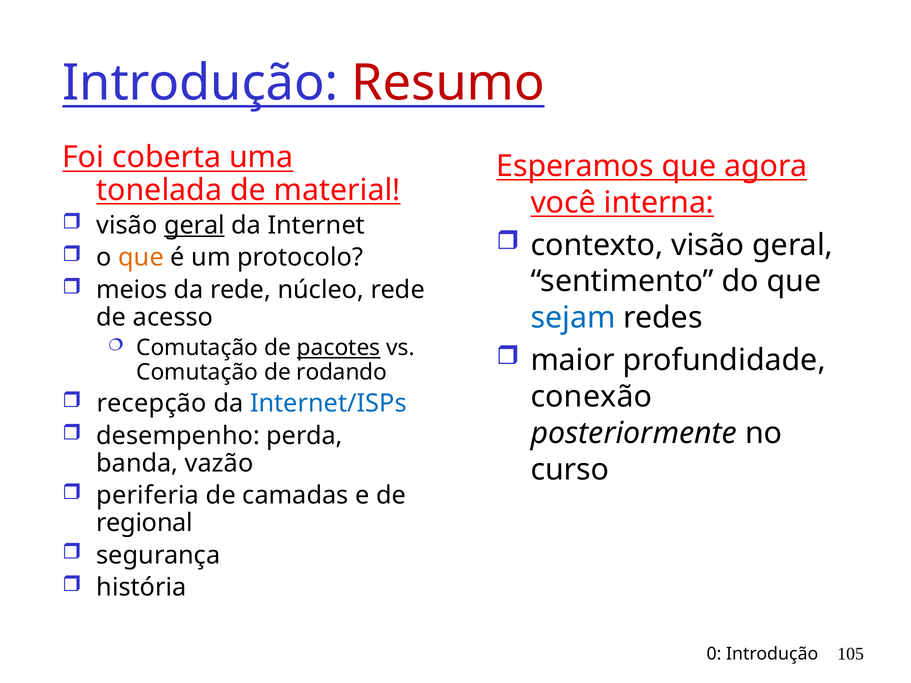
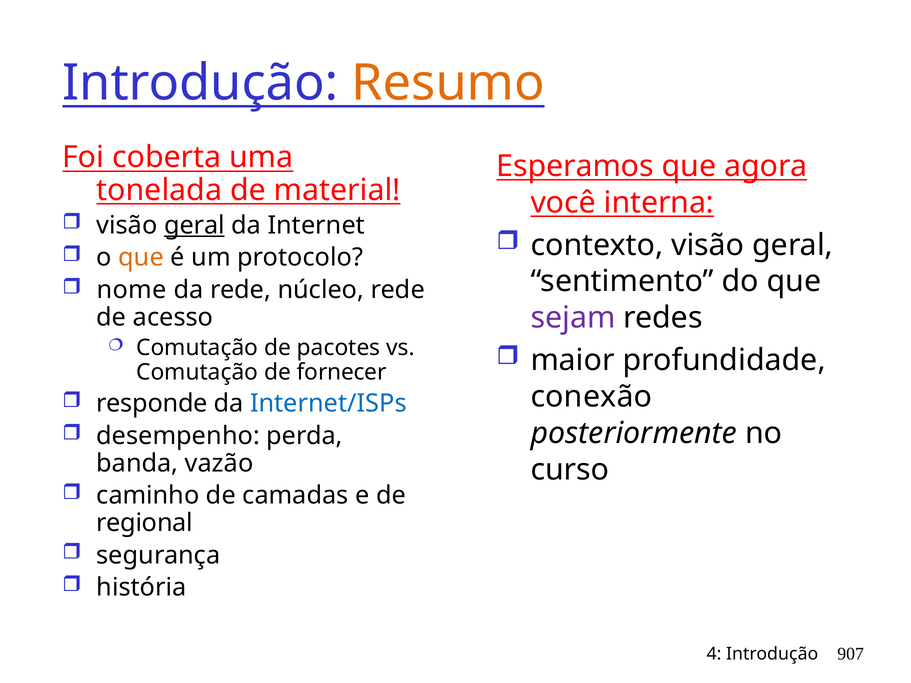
Resumo colour: red -> orange (448, 83)
meios: meios -> nome (132, 290)
sejam colour: blue -> purple (573, 318)
pacotes underline: present -> none (339, 348)
rodando: rodando -> fornecer (342, 373)
recepção: recepção -> responde (152, 404)
periferia: periferia -> caminho (148, 496)
0: 0 -> 4 (714, 654)
105: 105 -> 907 (851, 654)
